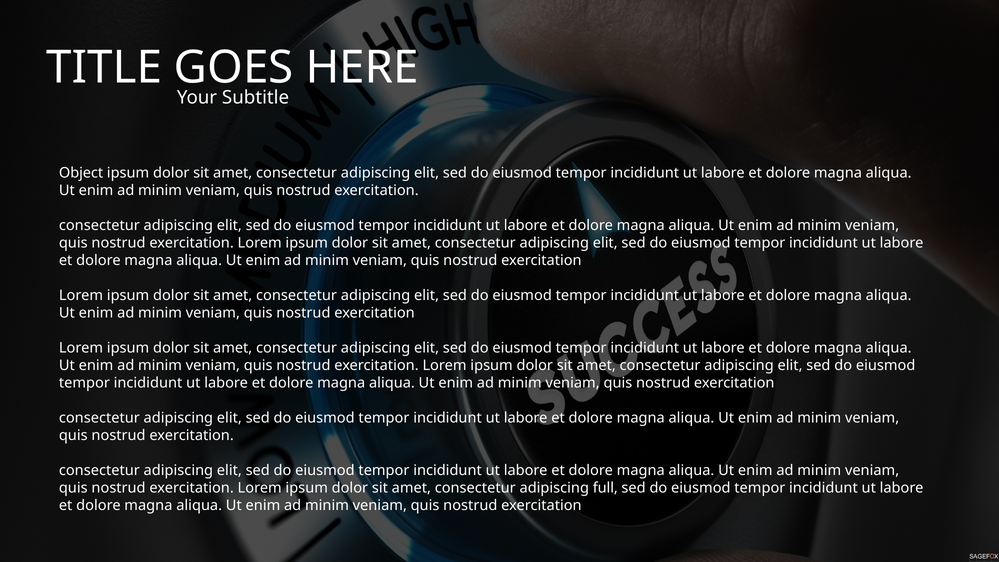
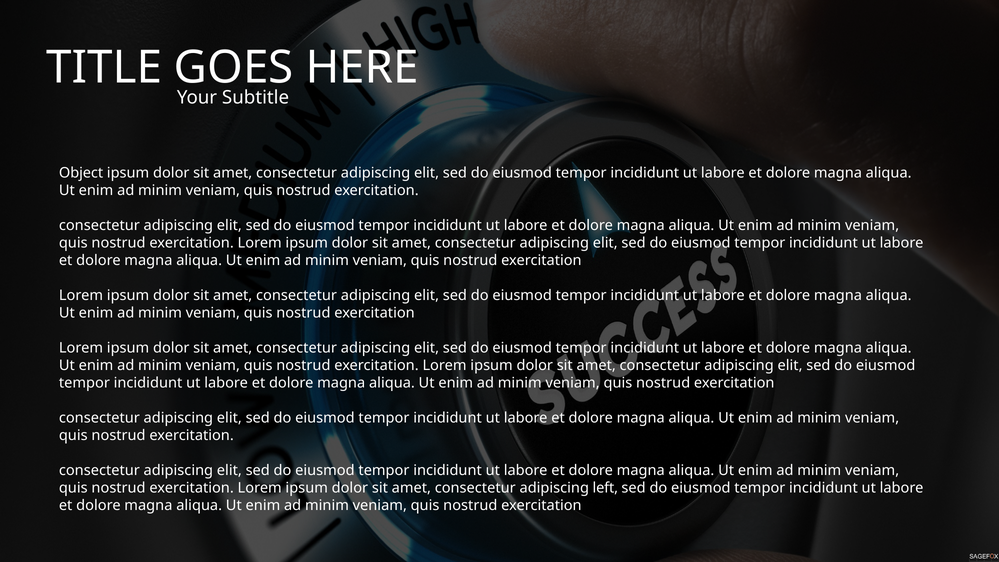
full: full -> left (605, 488)
